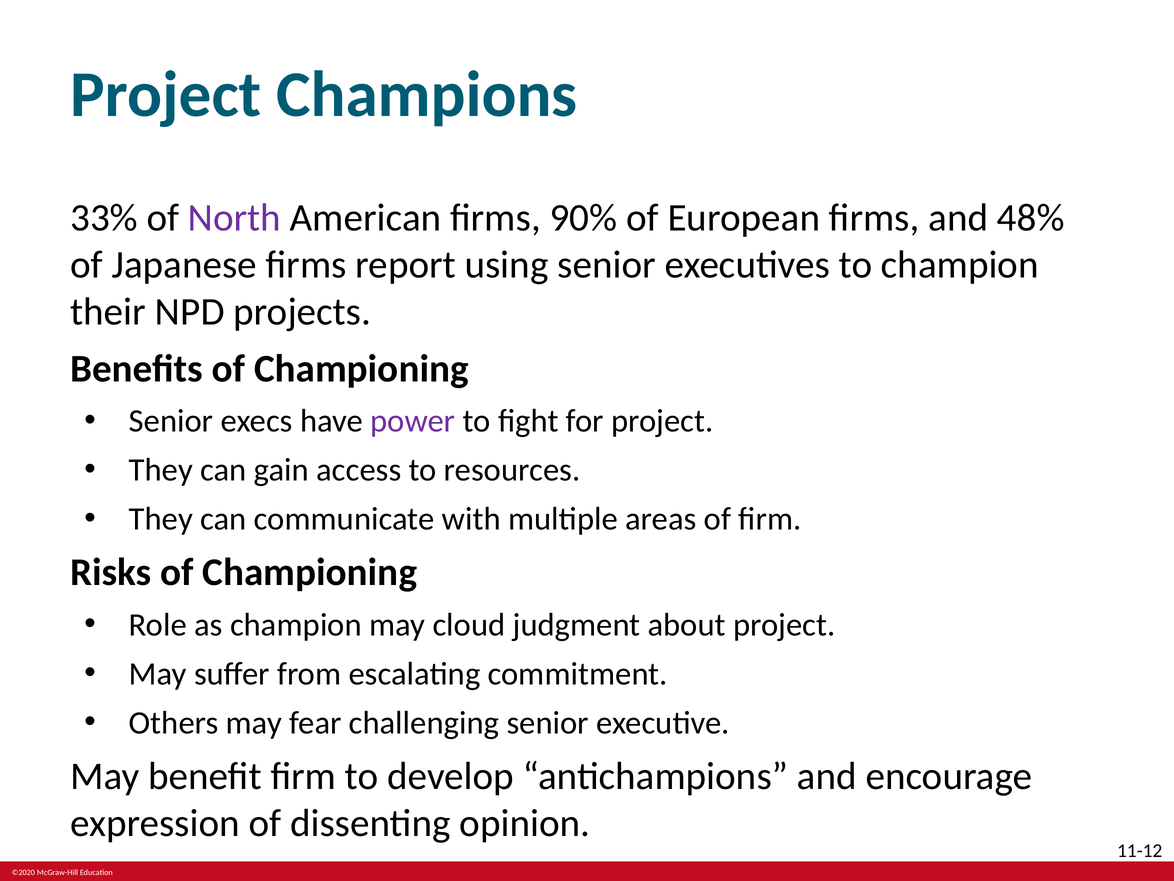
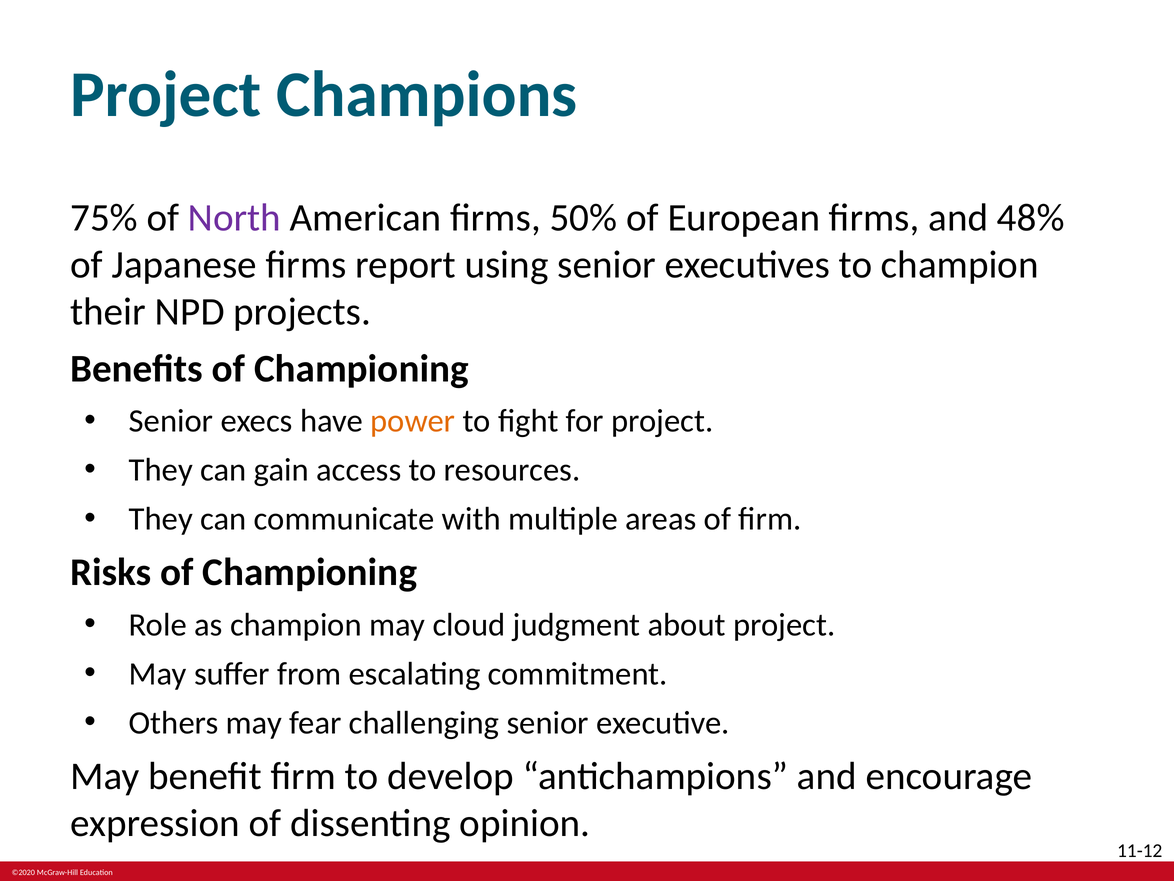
33%: 33% -> 75% (104, 218)
90%: 90% -> 50% (583, 218)
power colour: purple -> orange (413, 421)
